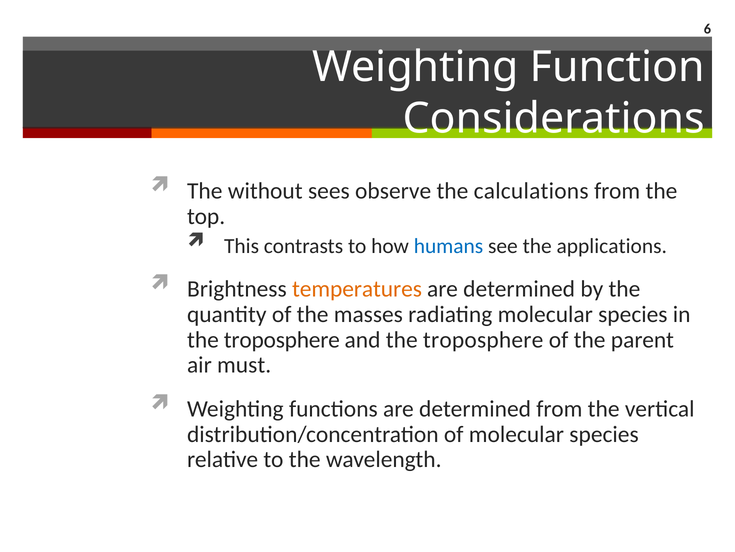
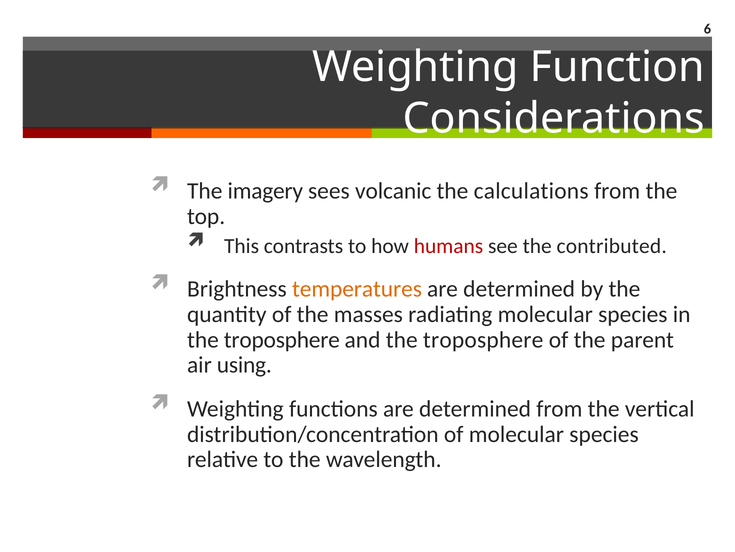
without: without -> imagery (265, 191)
observe: observe -> volcanic (393, 191)
humans colour: blue -> red (448, 246)
applications: applications -> contributed (612, 246)
must: must -> using (244, 365)
